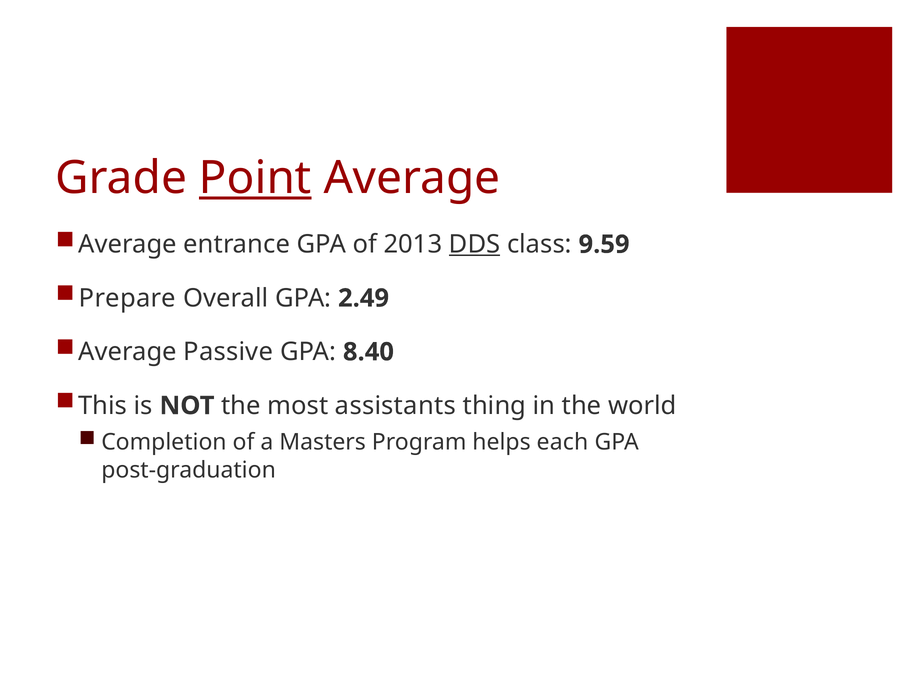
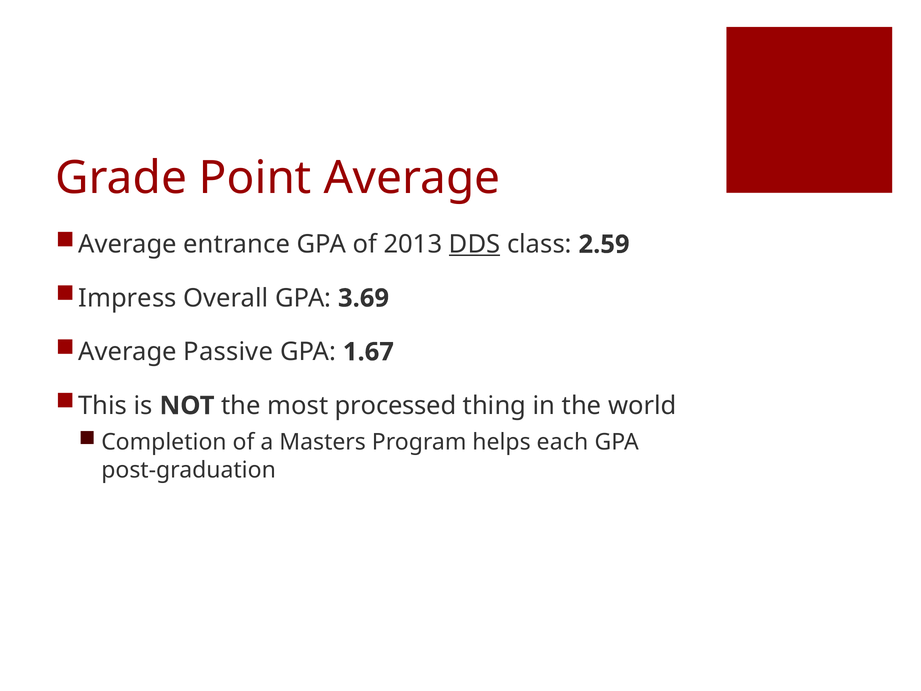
Point underline: present -> none (255, 178)
9.59: 9.59 -> 2.59 (604, 244)
Prepare: Prepare -> Impress (127, 298)
2.49: 2.49 -> 3.69 (364, 298)
8.40: 8.40 -> 1.67 (368, 352)
assistants: assistants -> processed (396, 406)
